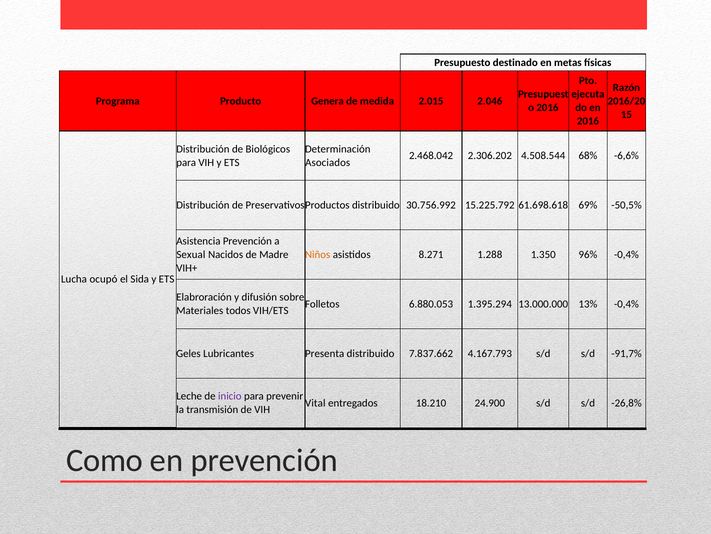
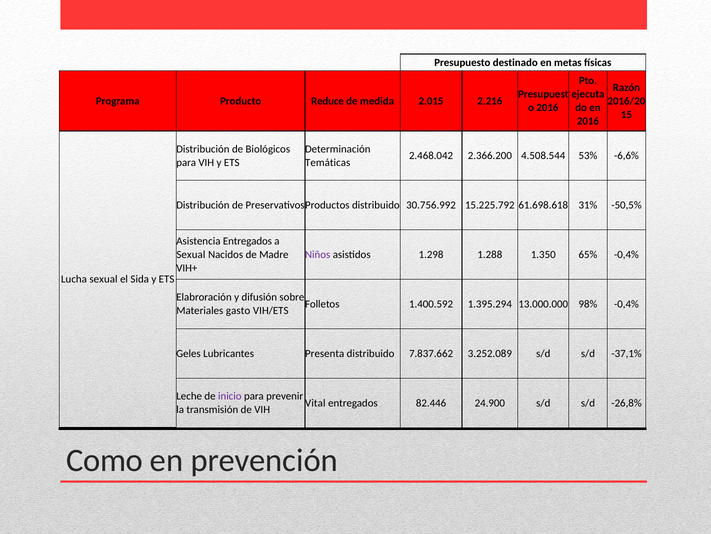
Genera: Genera -> Reduce (327, 101)
2.046: 2.046 -> 2.216 (490, 101)
2.306.202: 2.306.202 -> 2.366.200 (490, 156)
68%: 68% -> 53% (588, 156)
Asociados: Asociados -> Temáticas (328, 162)
69%: 69% -> 31% (588, 205)
Asistencia Prevención: Prevención -> Entregados (247, 241)
Niños colour: orange -> purple (318, 254)
8.271: 8.271 -> 1.298 (431, 254)
96%: 96% -> 65% (588, 254)
Lucha ocupó: ocupó -> sexual (103, 279)
6.880.053: 6.880.053 -> 1.400.592 (431, 304)
13%: 13% -> 98% (588, 304)
todos: todos -> gasto (238, 310)
4.167.793: 4.167.793 -> 3.252.089 (490, 353)
-91,7%: -91,7% -> -37,1% (626, 353)
18.210: 18.210 -> 82.446 (431, 402)
